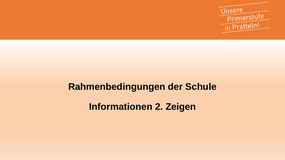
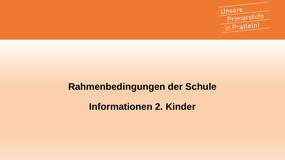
Zeigen: Zeigen -> Kinder (181, 107)
